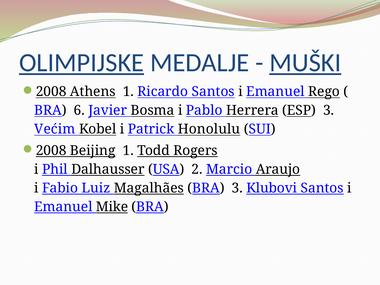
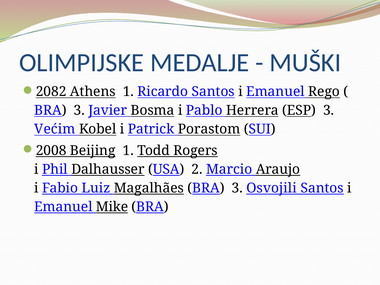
OLIMPIJSKE underline: present -> none (82, 63)
MUŠKI underline: present -> none (305, 63)
2008: 2008 -> 2082 (51, 92)
6: 6 -> 3 (79, 110)
Honolulu: Honolulu -> Porastom (209, 129)
Klubovi: Klubovi -> Osvojili (272, 188)
